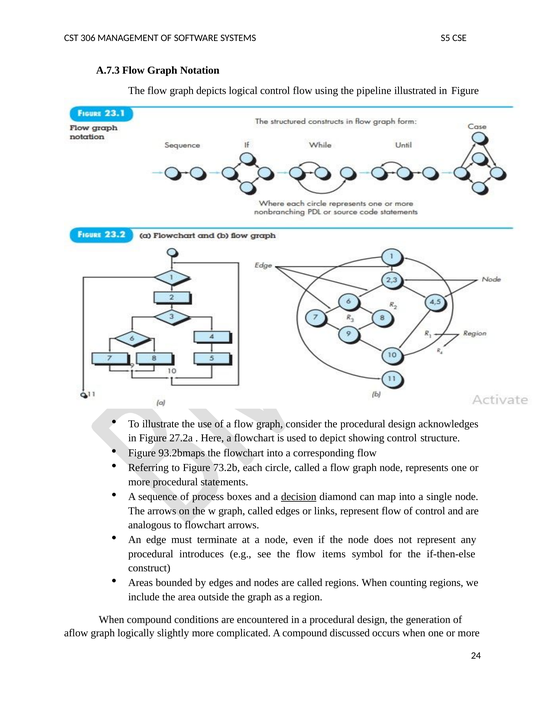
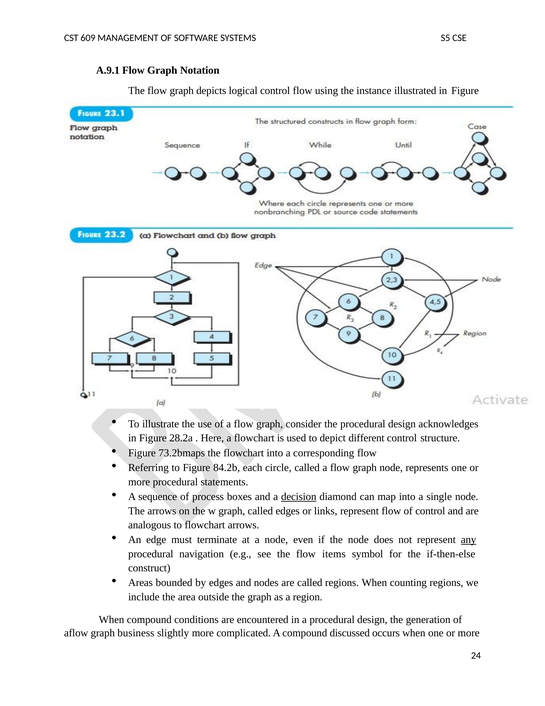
306: 306 -> 609 (88, 38)
A.7.3: A.7.3 -> A.9.1 (108, 70)
pipeline: pipeline -> instance (374, 91)
27.2a: 27.2a -> 28.2a (181, 437)
showing: showing -> different (366, 437)
93.2bmaps: 93.2bmaps -> 73.2bmaps (182, 452)
73.2b: 73.2b -> 84.2b (227, 467)
any underline: none -> present (469, 539)
introduces: introduces -> navigation (202, 553)
logically: logically -> business (136, 632)
